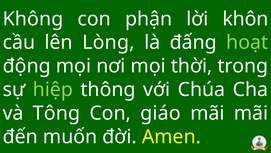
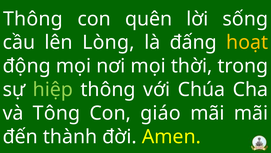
Không: Không -> Thông (33, 19)
phận: phận -> quên (149, 19)
khôn: khôn -> sống (245, 19)
hoạt colour: light green -> yellow (247, 42)
muốn: muốn -> thành (70, 136)
